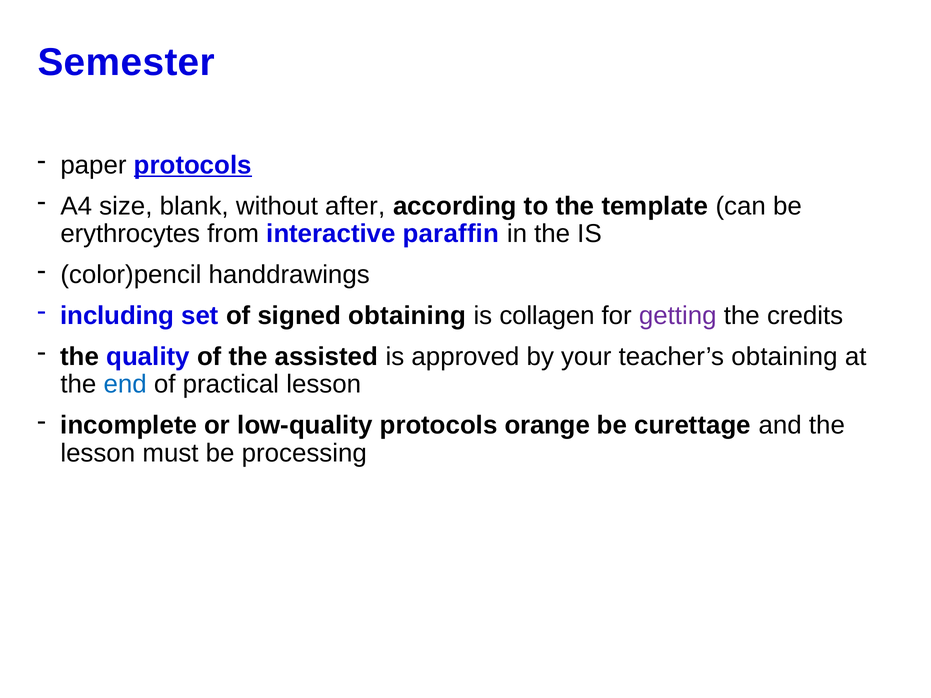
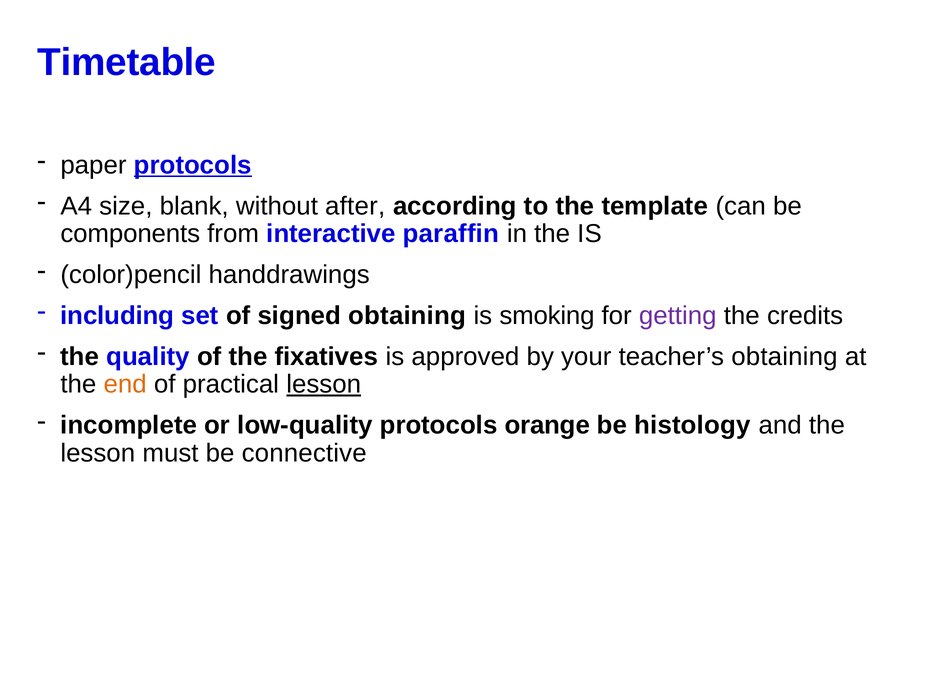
Semester: Semester -> Timetable (127, 62)
erythrocytes: erythrocytes -> components (130, 234)
collagen: collagen -> smoking (547, 316)
assisted: assisted -> fixatives (326, 357)
end colour: blue -> orange (125, 385)
lesson underline: none -> present (324, 385)
curettage: curettage -> histology (692, 425)
processing: processing -> connective (304, 453)
